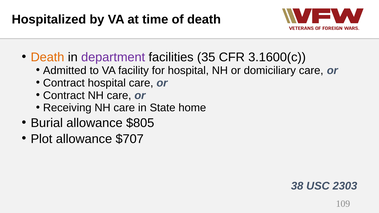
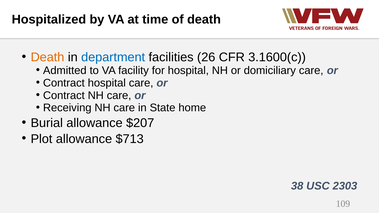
department colour: purple -> blue (113, 57)
35: 35 -> 26 (206, 57)
$805: $805 -> $207 (140, 123)
$707: $707 -> $713 (130, 139)
